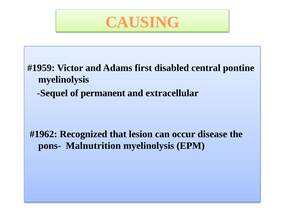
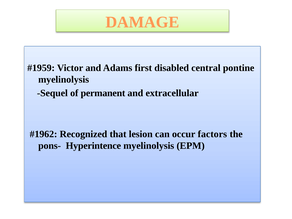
CAUSING: CAUSING -> DAMAGE (142, 22)
disease: disease -> factors (212, 134)
Malnutrition: Malnutrition -> Hyperintence (93, 146)
